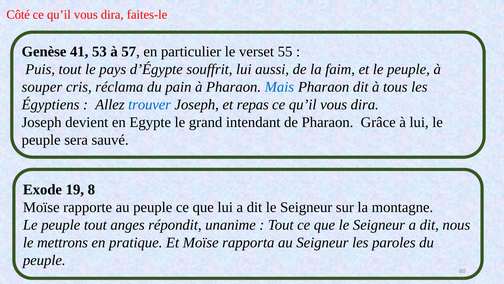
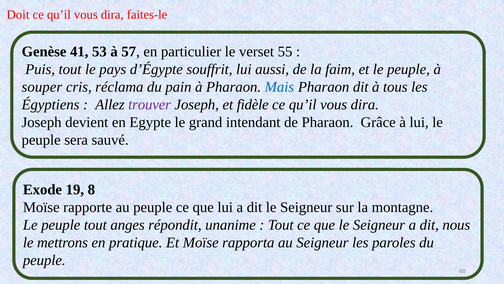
Côté: Côté -> Doit (18, 15)
trouver colour: blue -> purple (150, 104)
repas: repas -> fidèle (253, 104)
